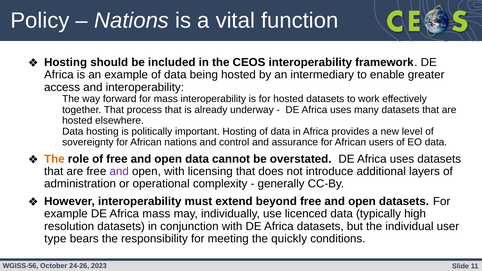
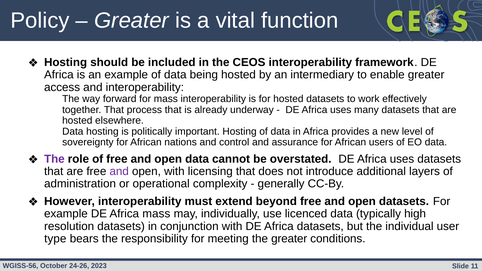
Nations: Nations -> Greater (132, 21)
The colour: orange -> purple (54, 159)
the quickly: quickly -> greater (289, 239)
